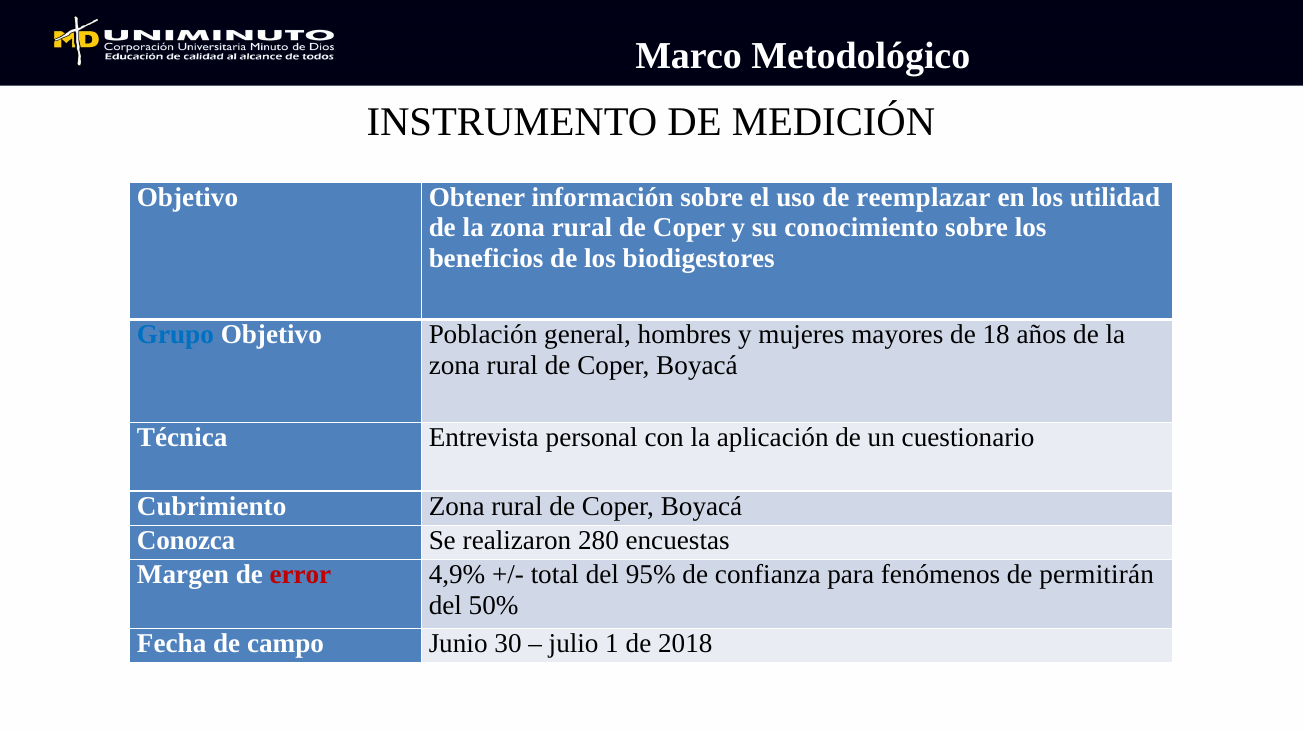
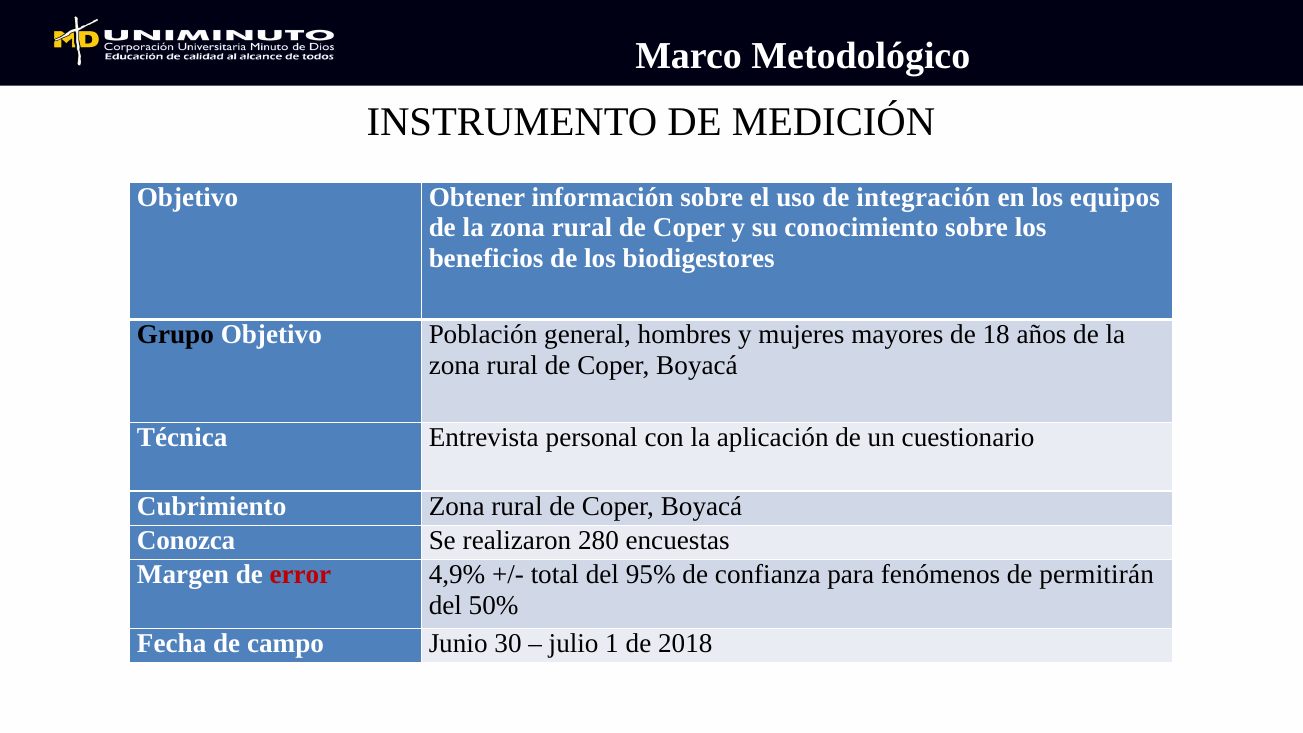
reemplazar: reemplazar -> integración (923, 198)
utilidad: utilidad -> equipos (1115, 198)
Grupo colour: blue -> black (175, 335)
